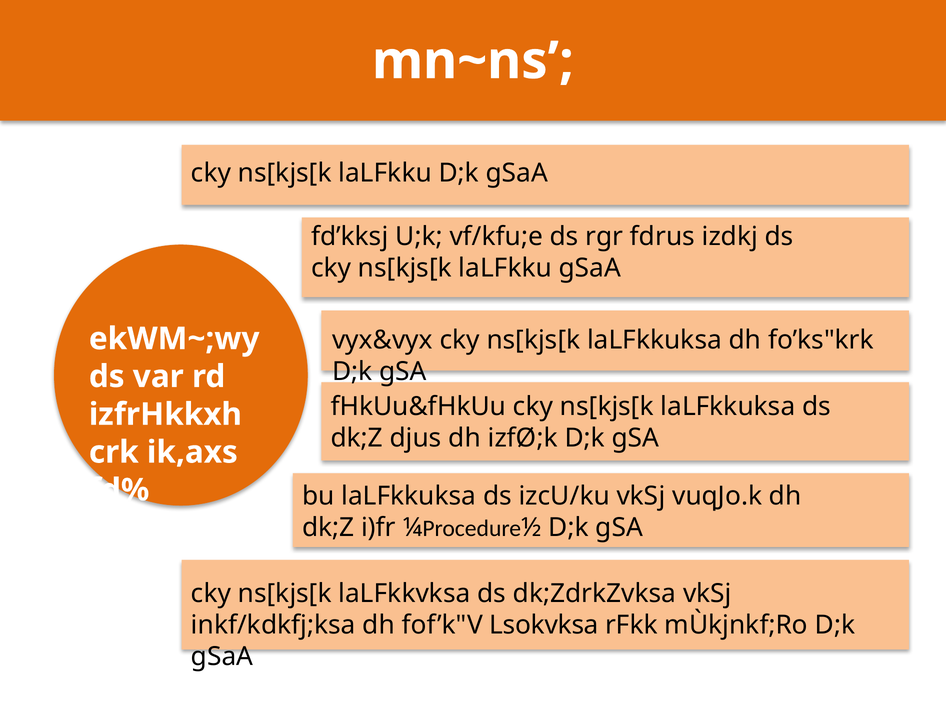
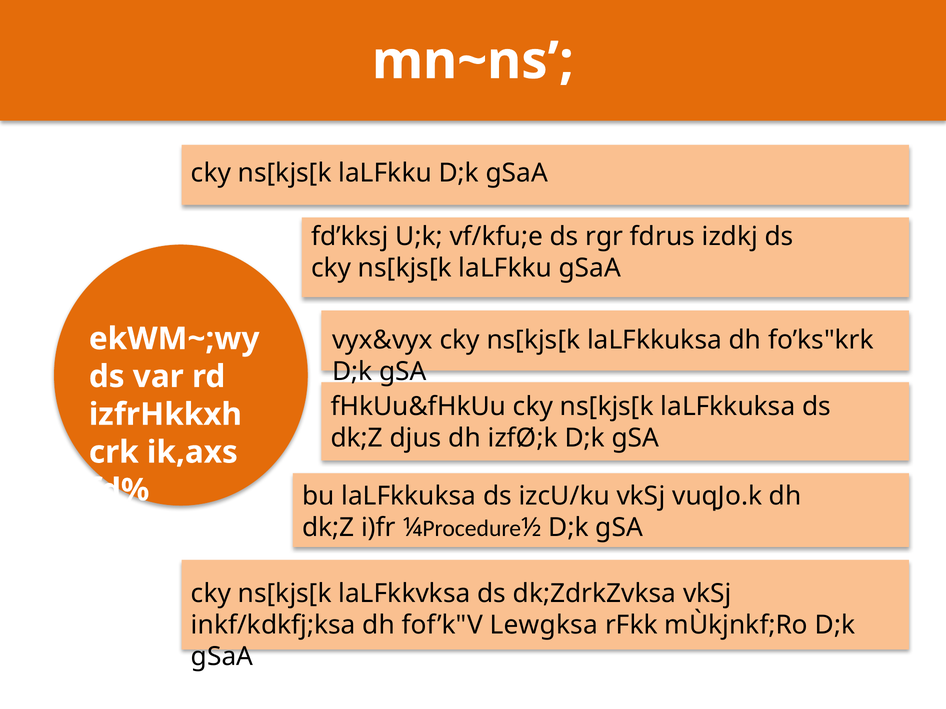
Lsokvksa: Lsokvksa -> Lewgksa (544, 626)
